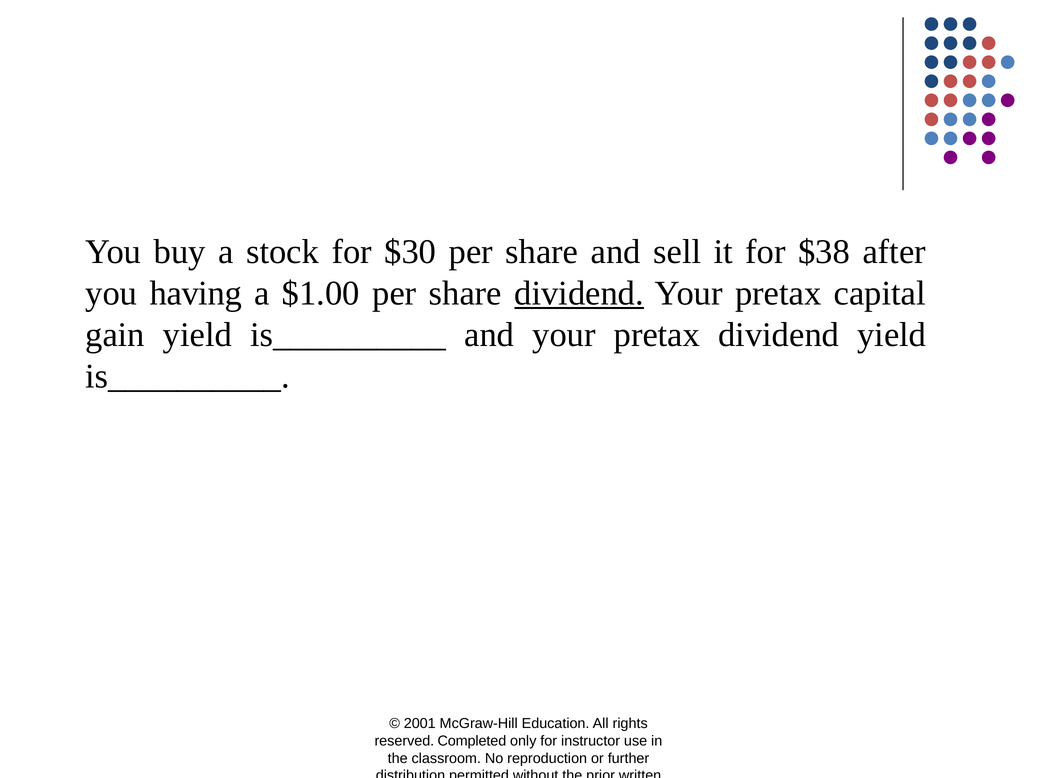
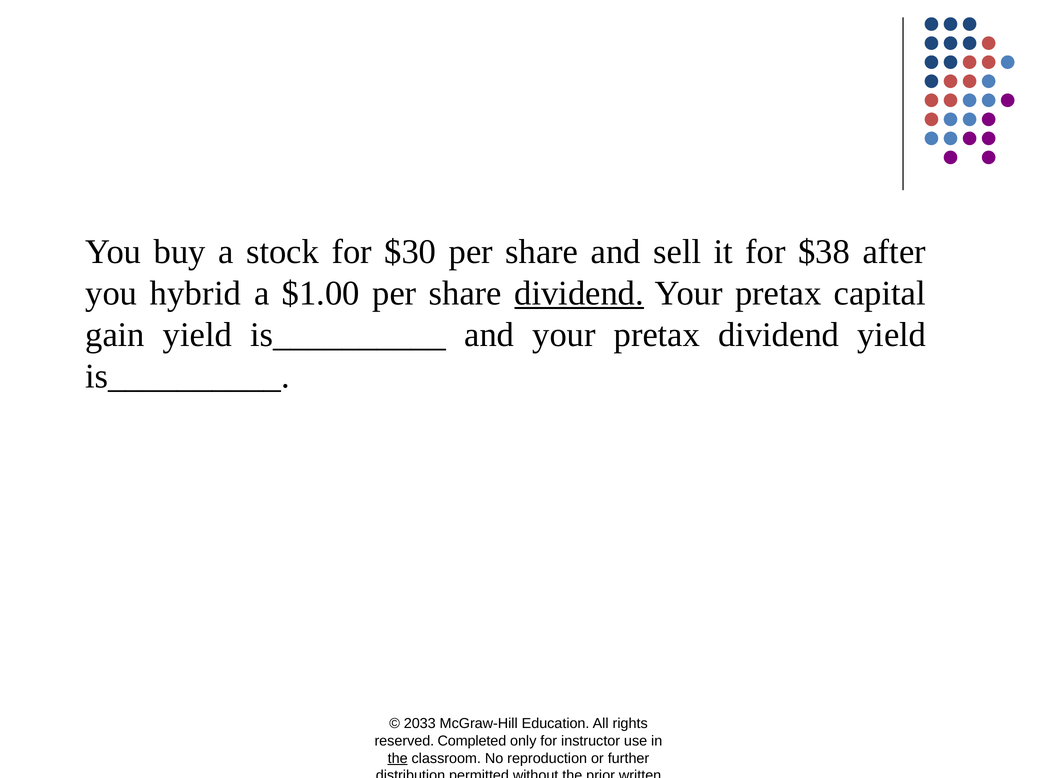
having: having -> hybrid (195, 293)
2001: 2001 -> 2033 (420, 723)
the underline: none -> present (398, 758)
